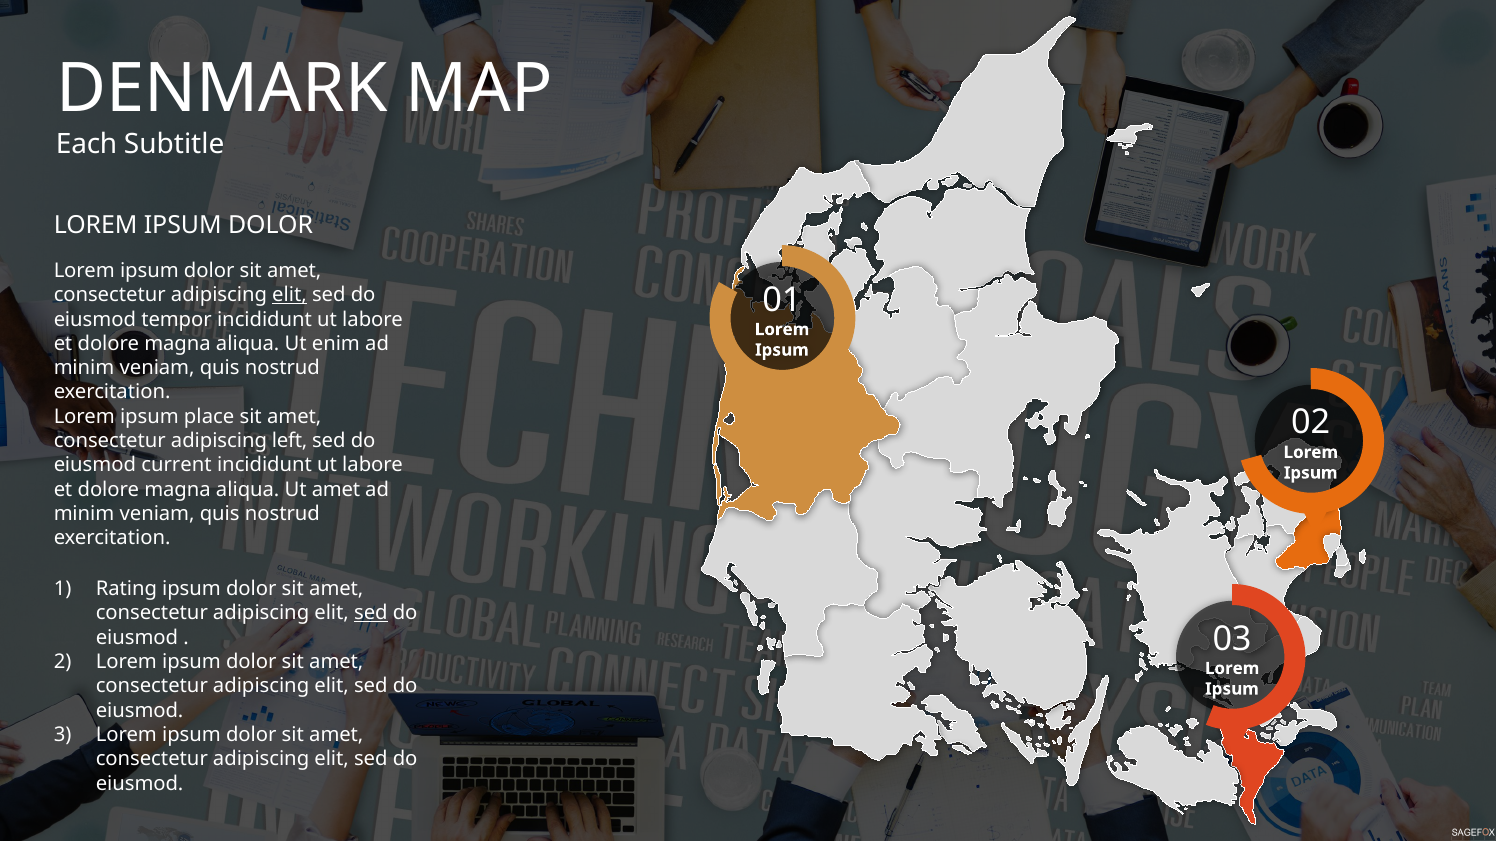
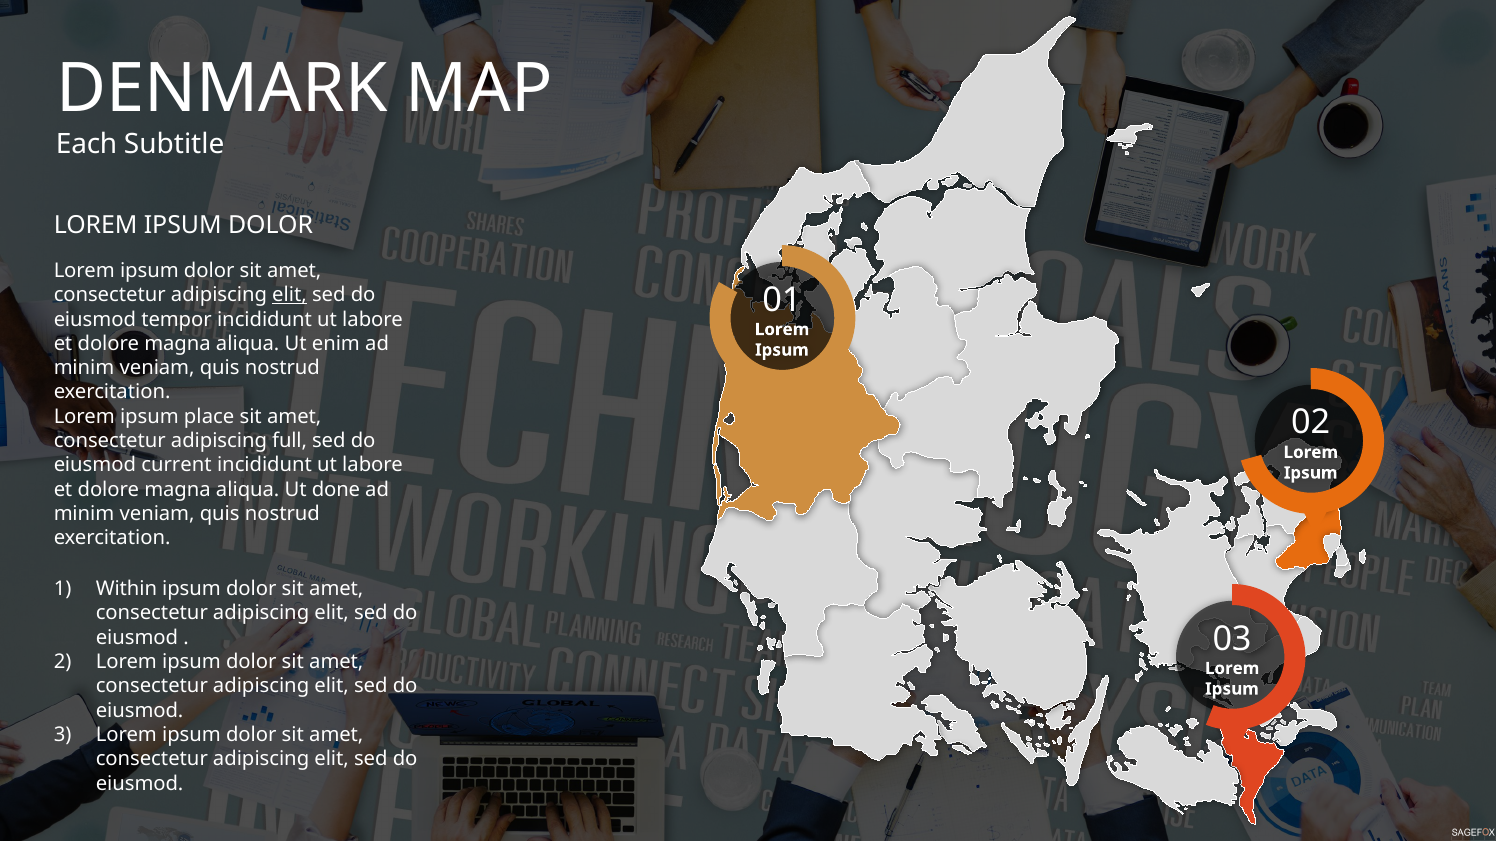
left: left -> full (290, 441)
Ut amet: amet -> done (336, 490)
Rating: Rating -> Within (126, 589)
sed underline: present -> none (371, 613)
